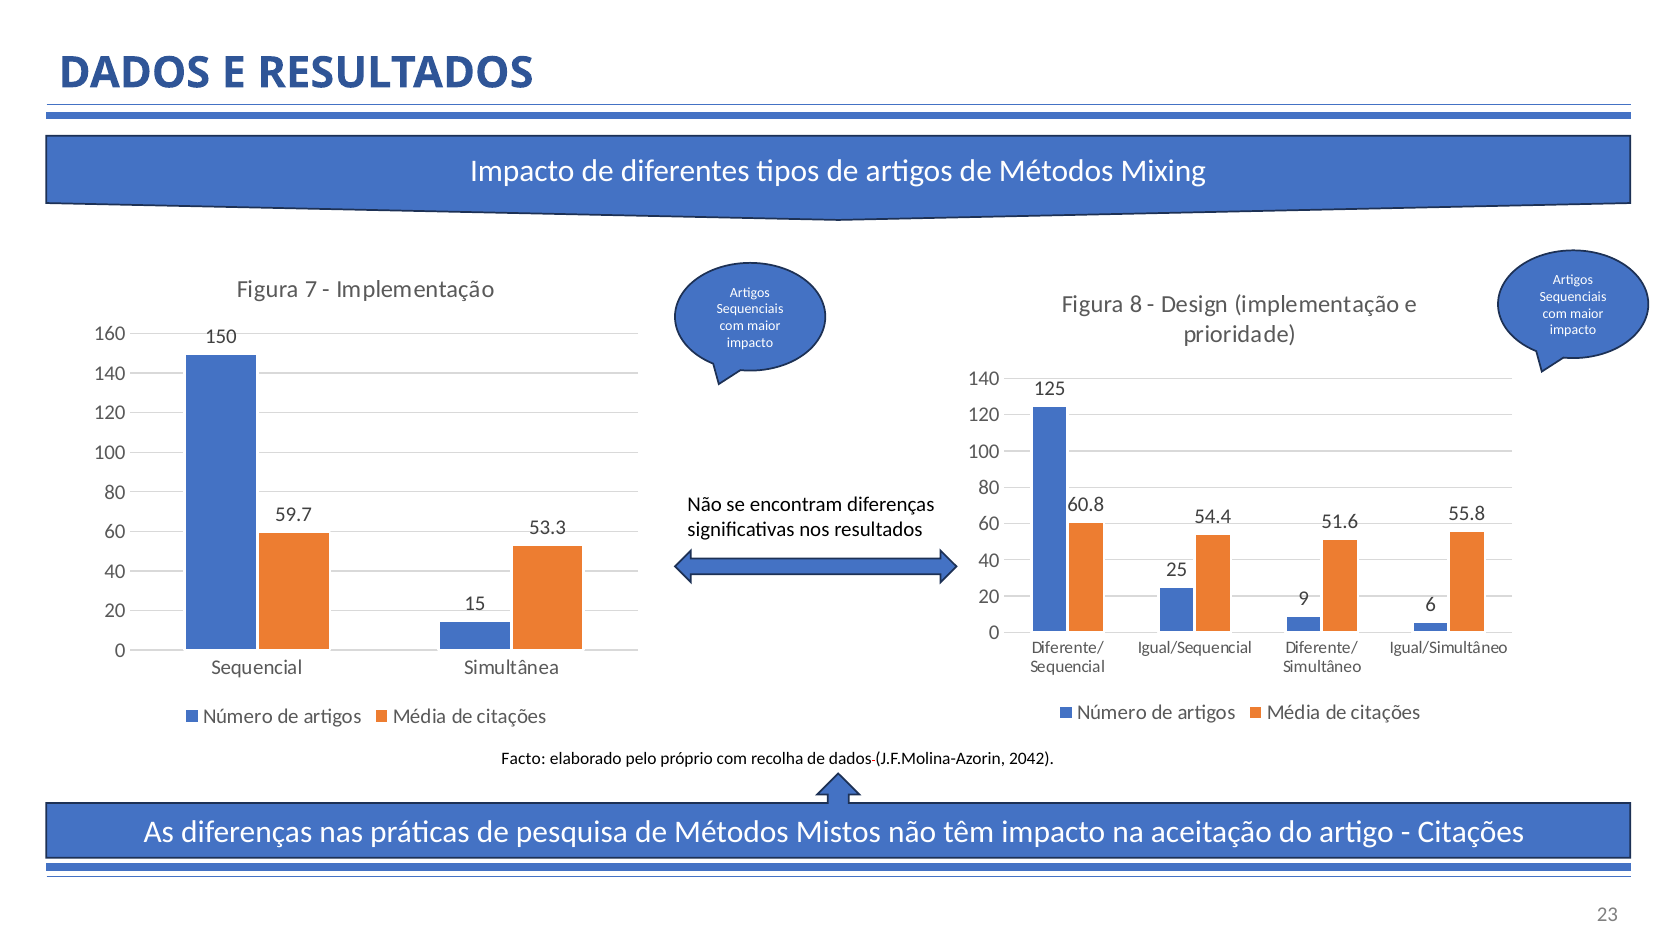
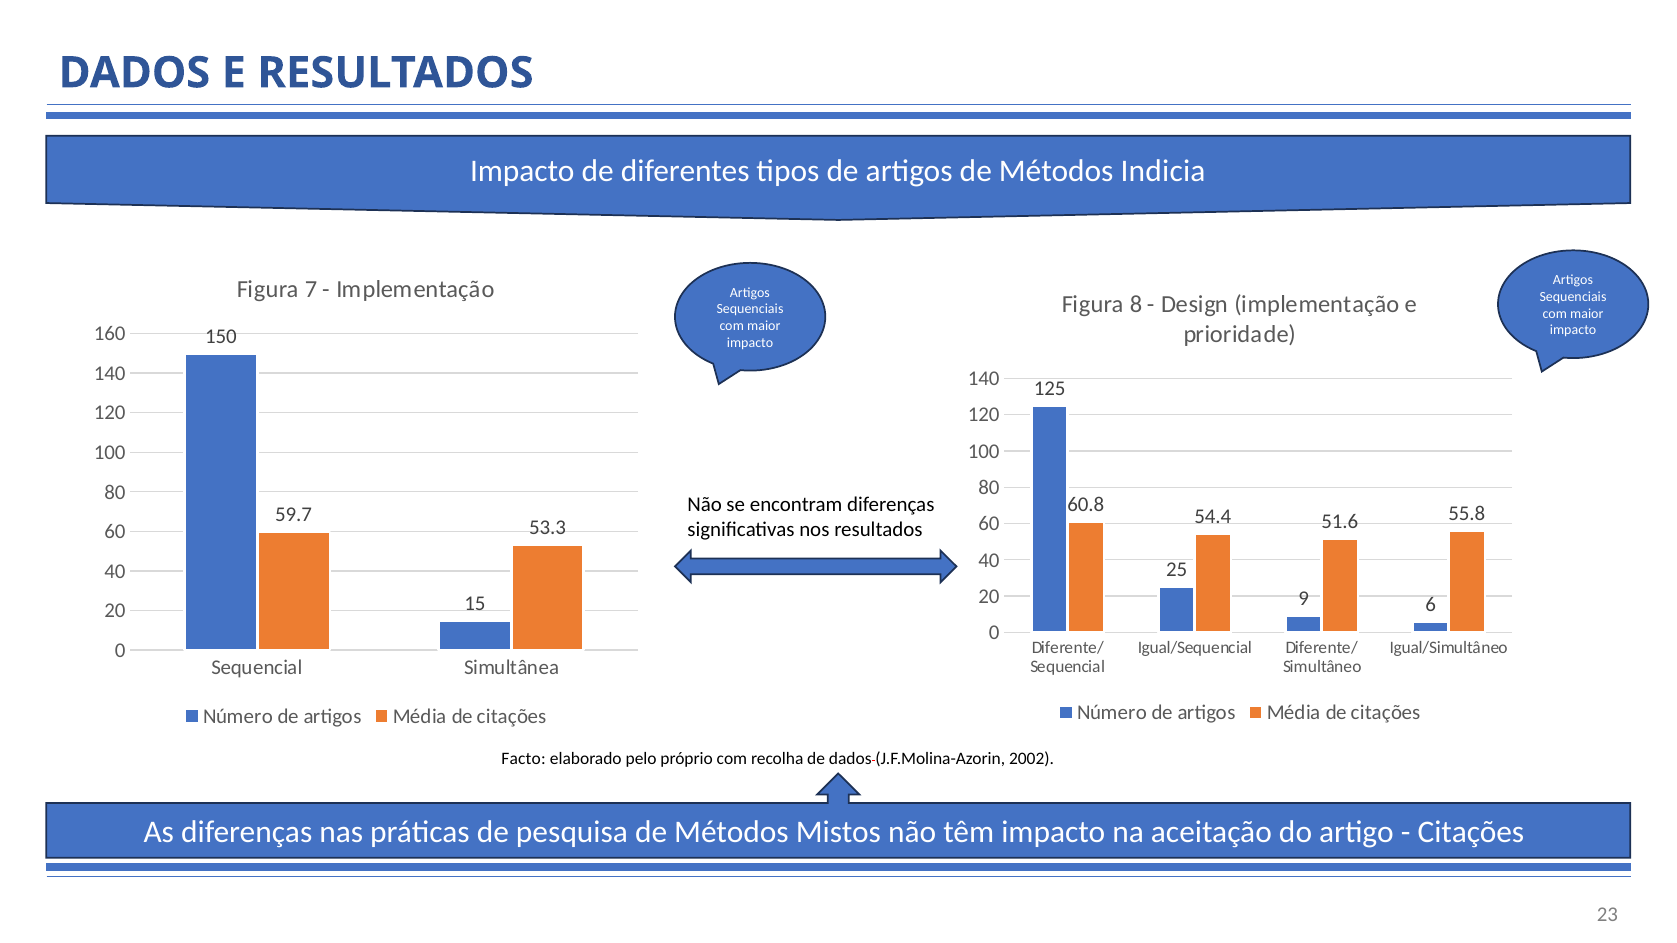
Mixing: Mixing -> Indicia (1163, 172)
2042: 2042 -> 2002 (1032, 759)
